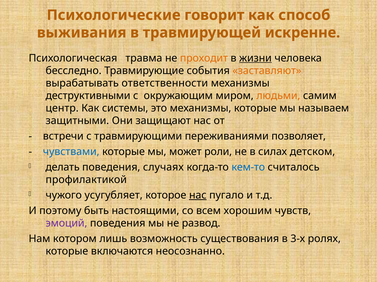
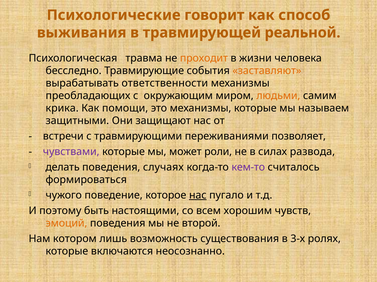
искренне: искренне -> реальной (303, 33)
жизни underline: present -> none (255, 58)
деструктивными: деструктивными -> преобладающих (88, 96)
центр: центр -> крика (62, 108)
системы: системы -> помощи (125, 108)
чувствами colour: blue -> purple (71, 152)
детском: детском -> развода (312, 152)
кем-то colour: blue -> purple (248, 168)
профилактикой: профилактикой -> формироваться (86, 180)
усугубляет: усугубляет -> поведение (114, 196)
эмоций colour: purple -> orange (66, 224)
развод: развод -> второй (201, 224)
